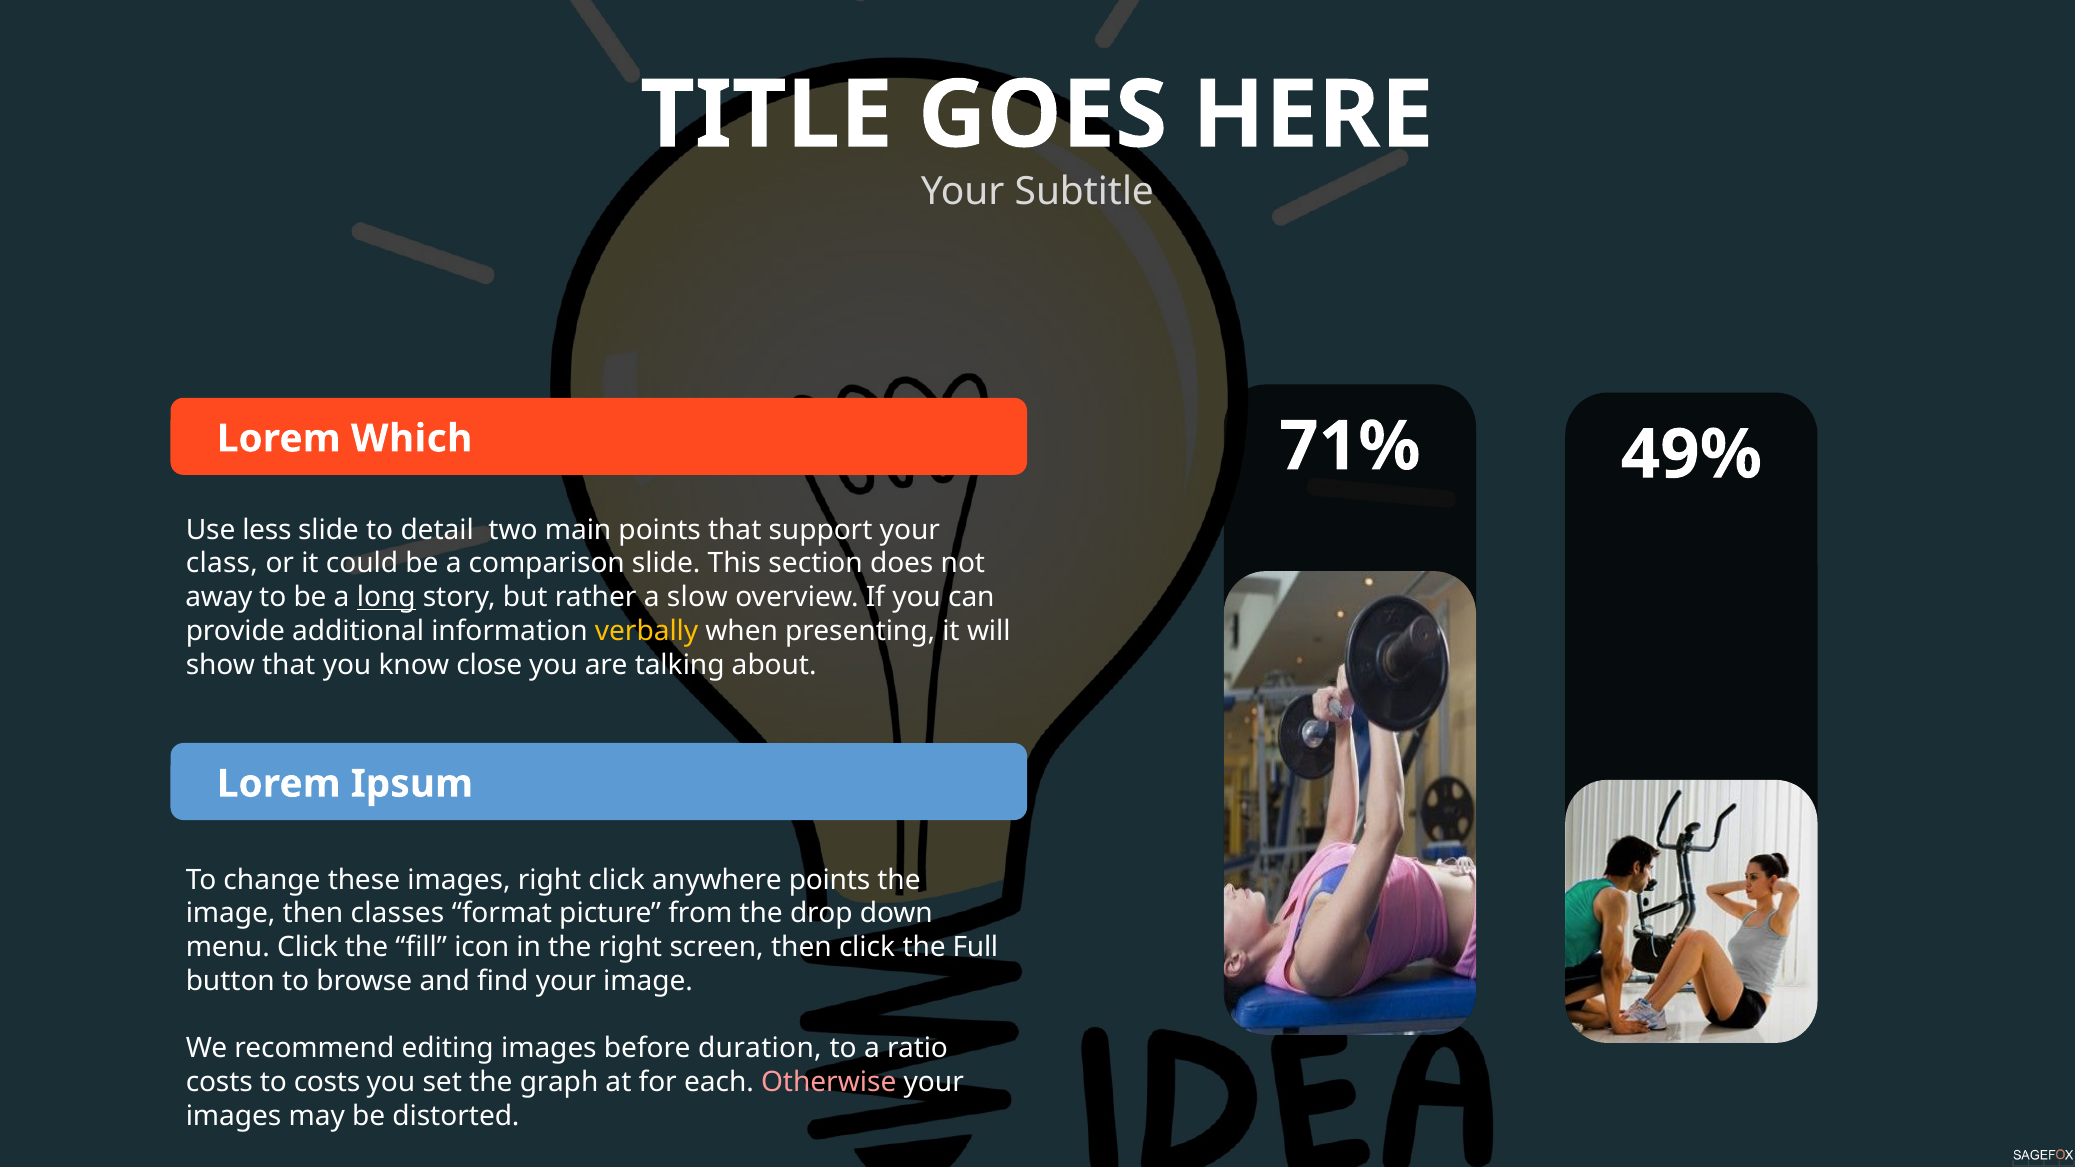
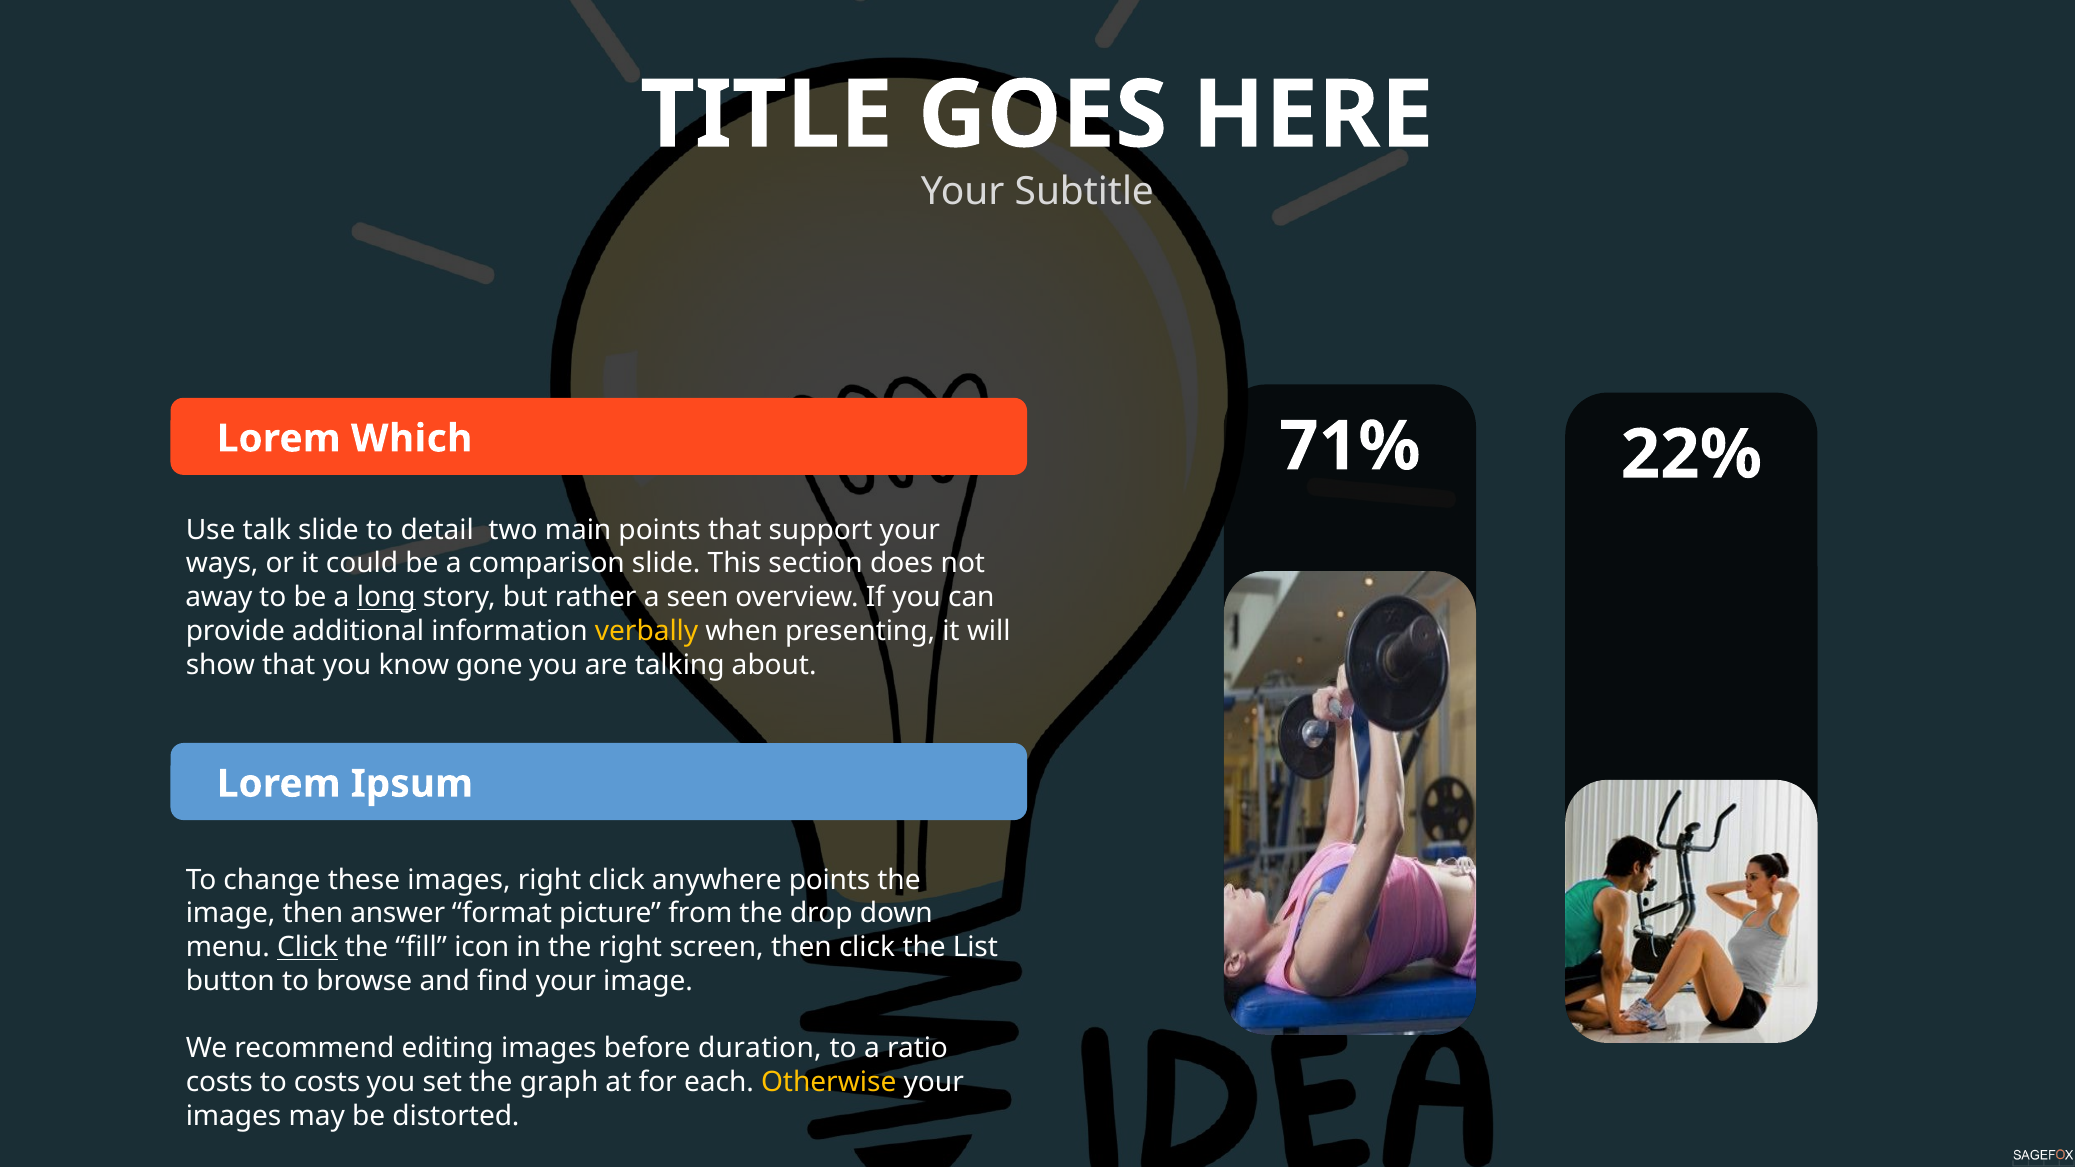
49%: 49% -> 22% (1691, 455)
less: less -> talk (267, 530)
class: class -> ways (222, 564)
slow: slow -> seen (698, 597)
close: close -> gone (489, 665)
classes: classes -> answer (398, 914)
Click underline: none -> present (307, 948)
Full: Full -> List (975, 948)
Otherwise colour: pink -> yellow (829, 1083)
